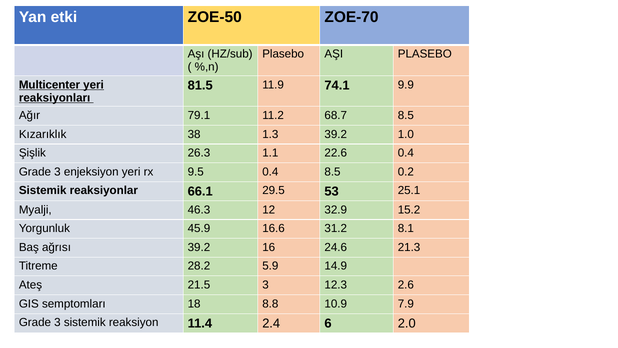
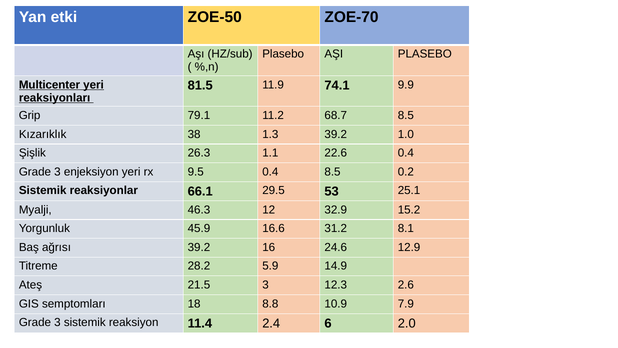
Ağır: Ağır -> Grip (30, 115)
21.3: 21.3 -> 12.9 (409, 247)
